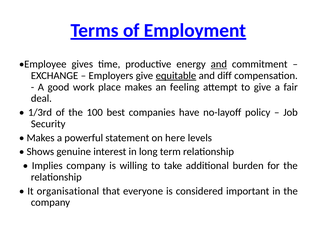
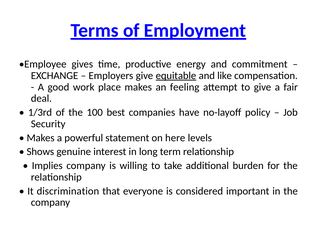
and underline: present -> none (219, 64)
diff: diff -> like (225, 76)
organisational: organisational -> discrimination (68, 191)
